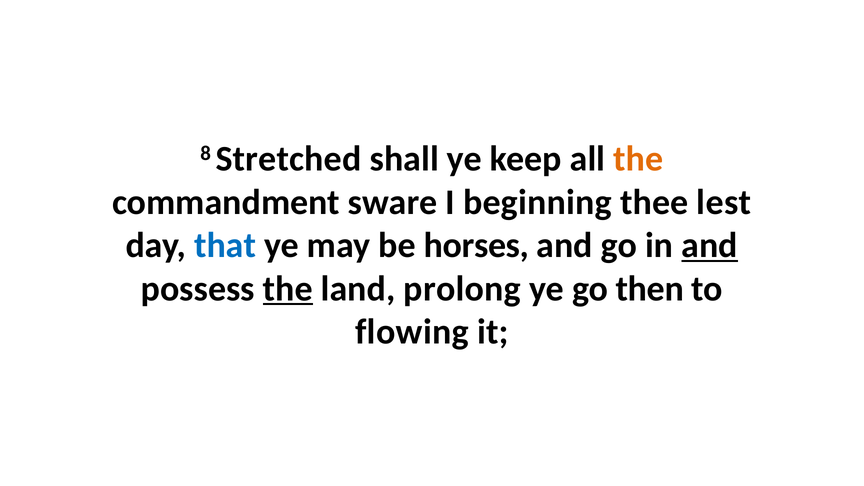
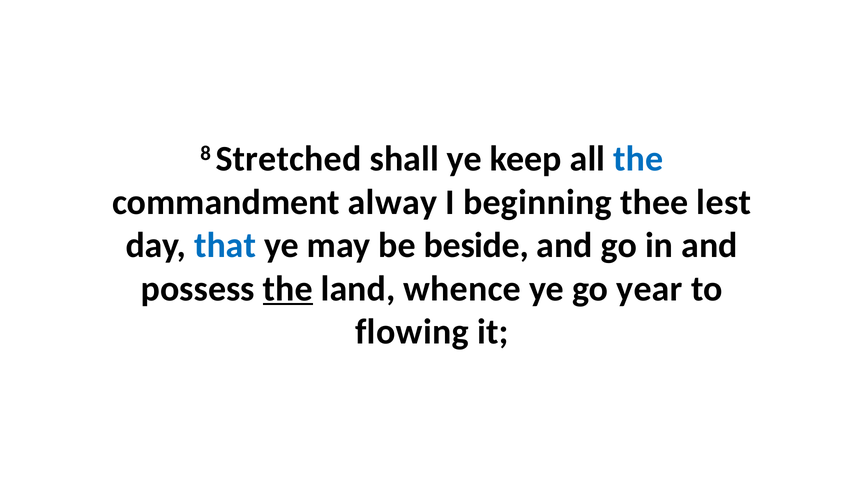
the colour: orange -> blue (638, 159)
sware: sware -> alway (393, 202)
horses: horses -> beside (476, 245)
and underline: present -> none (710, 245)
prolong: prolong -> whence (462, 289)
then: then -> year (649, 289)
